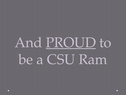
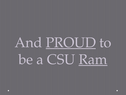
Ram underline: none -> present (93, 59)
